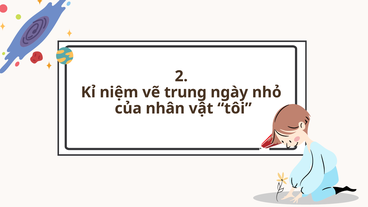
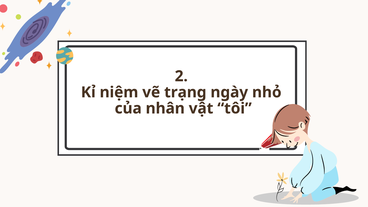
trung: trung -> trạng (185, 92)
